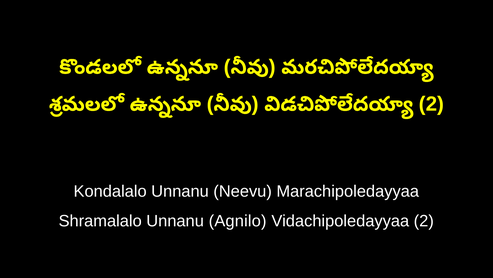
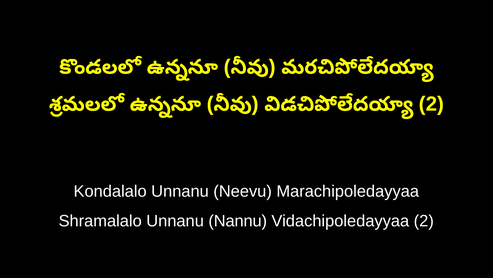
Agnilo: Agnilo -> Nannu (238, 221)
